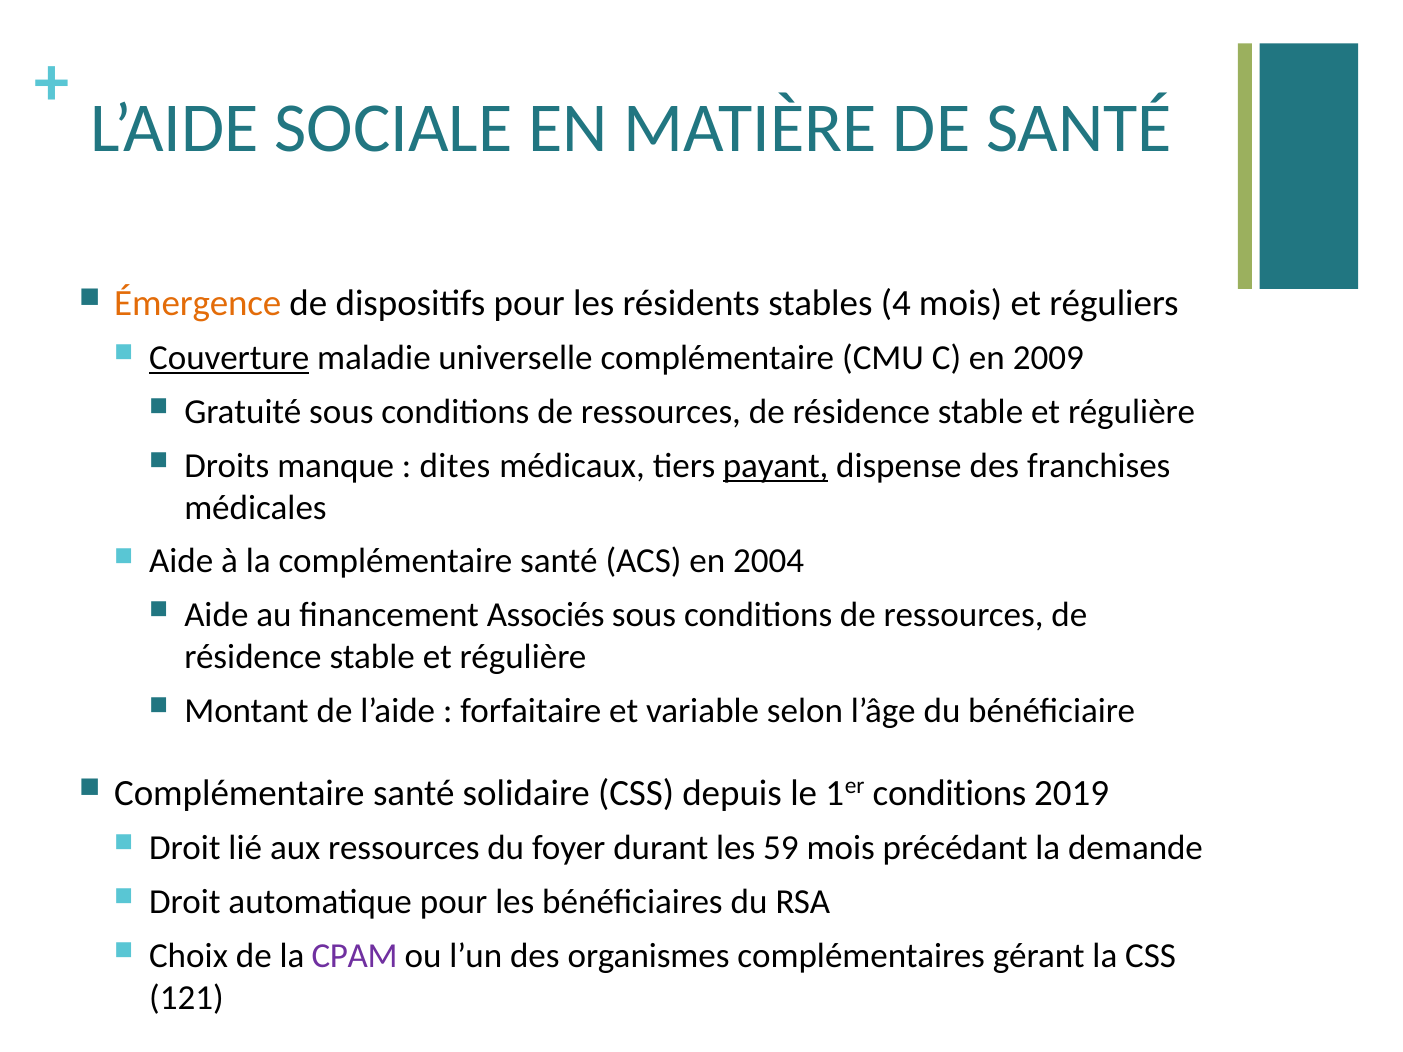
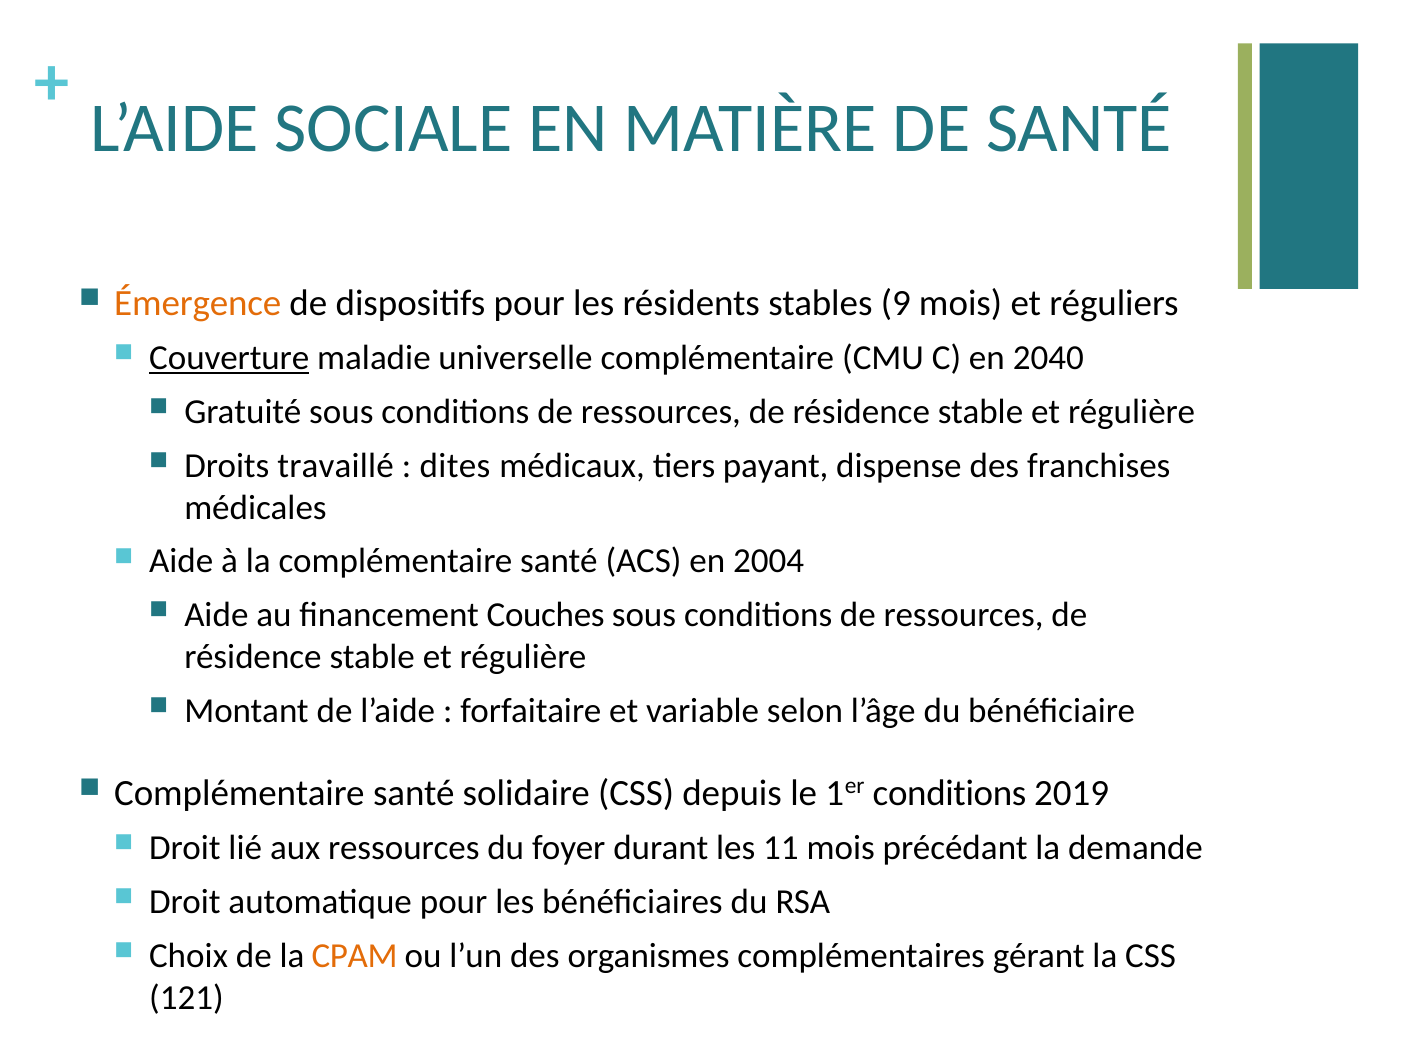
4: 4 -> 9 (896, 303)
2009: 2009 -> 2040 (1048, 358)
manque: manque -> travaillé (336, 466)
payant underline: present -> none (776, 466)
Associés: Associés -> Couches (546, 615)
59: 59 -> 11 (781, 848)
CPAM colour: purple -> orange (355, 956)
